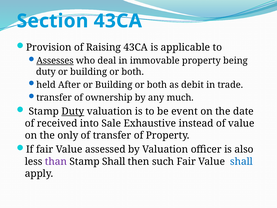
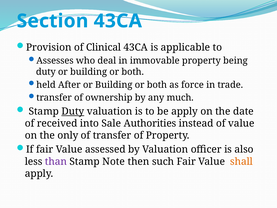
Raising: Raising -> Clinical (104, 47)
Assesses underline: present -> none (55, 61)
debit: debit -> force (192, 85)
be event: event -> apply (185, 111)
Exhaustive: Exhaustive -> Authorities (150, 123)
Stamp Shall: Shall -> Note (114, 161)
shall colour: blue -> orange (242, 161)
